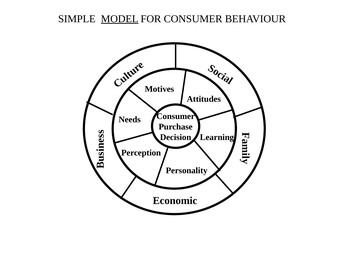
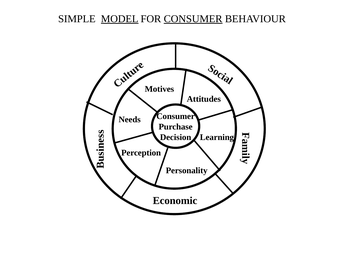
CONSUMER underline: none -> present (193, 19)
